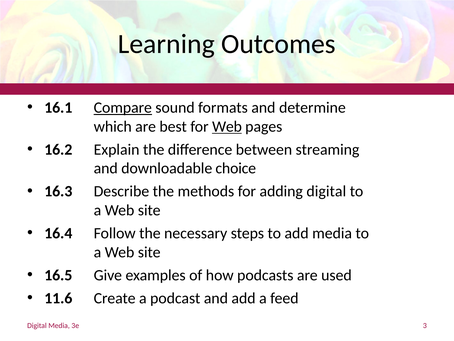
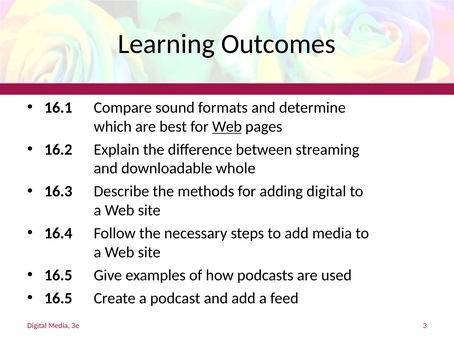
Compare underline: present -> none (123, 107)
choice: choice -> whole (236, 168)
11.6: 11.6 -> 16.5 (58, 298)
